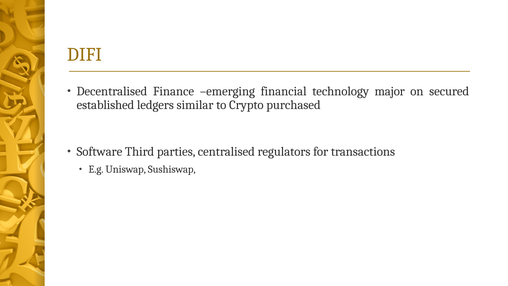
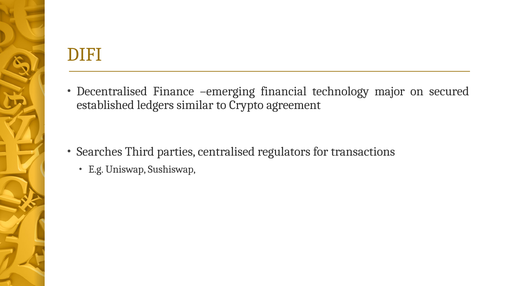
purchased: purchased -> agreement (294, 105)
Software: Software -> Searches (99, 151)
